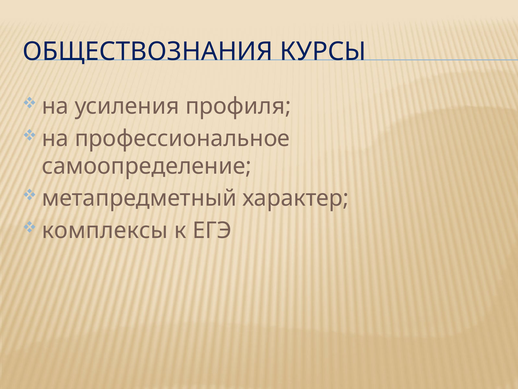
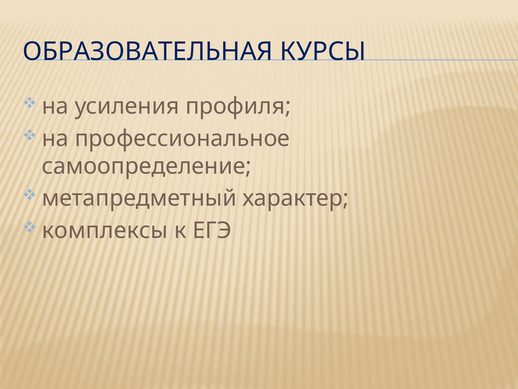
ОБЩЕСТВОЗНАНИЯ: ОБЩЕСТВОЗНАНИЯ -> ОБРАЗОВАТЕЛЬНАЯ (148, 51)
